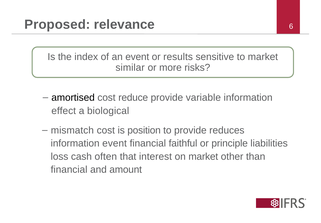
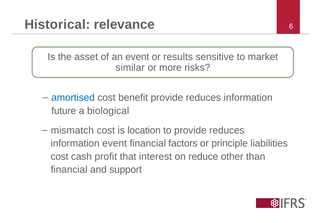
Proposed: Proposed -> Historical (57, 24)
index: index -> asset (86, 57)
amortised colour: black -> blue (73, 97)
reduce: reduce -> benefit (133, 97)
variable: variable -> reduces (203, 97)
effect: effect -> future (64, 110)
position: position -> location (144, 130)
faithful: faithful -> factors (183, 143)
loss: loss -> cost (60, 156)
often: often -> profit (106, 156)
on market: market -> reduce (203, 156)
amount: amount -> support (126, 169)
